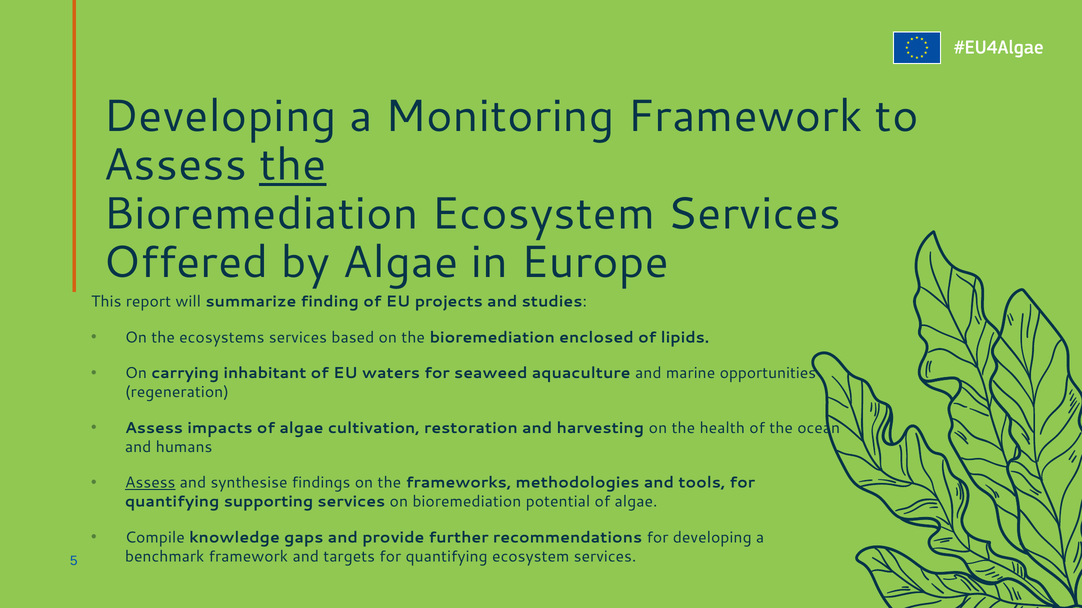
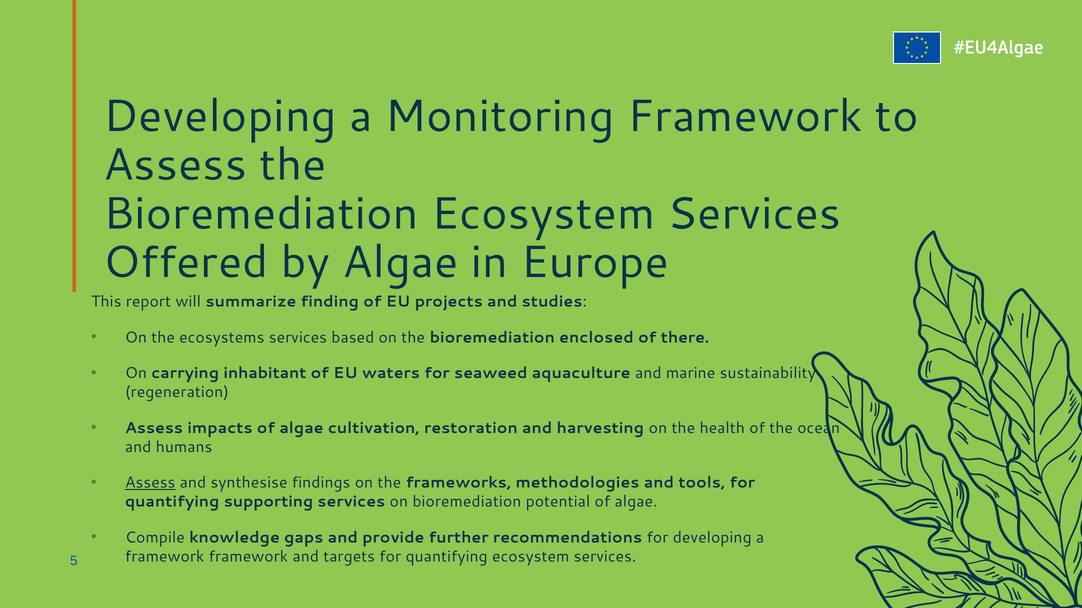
the underline: present -> none (293, 165)
lipids: lipids -> there (685, 338)
opportunities: opportunities -> sustainability (768, 374)
benchmark: benchmark -> framework (165, 557)
